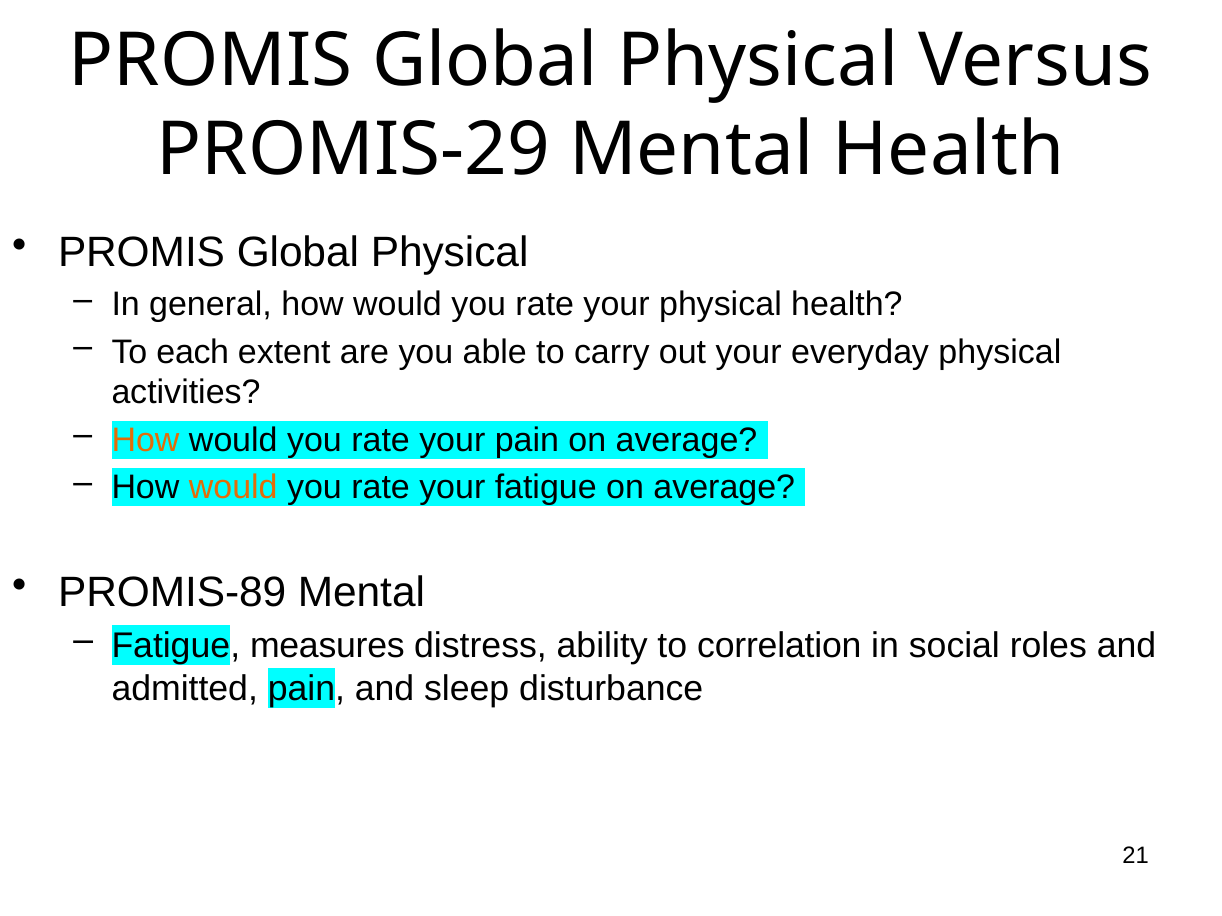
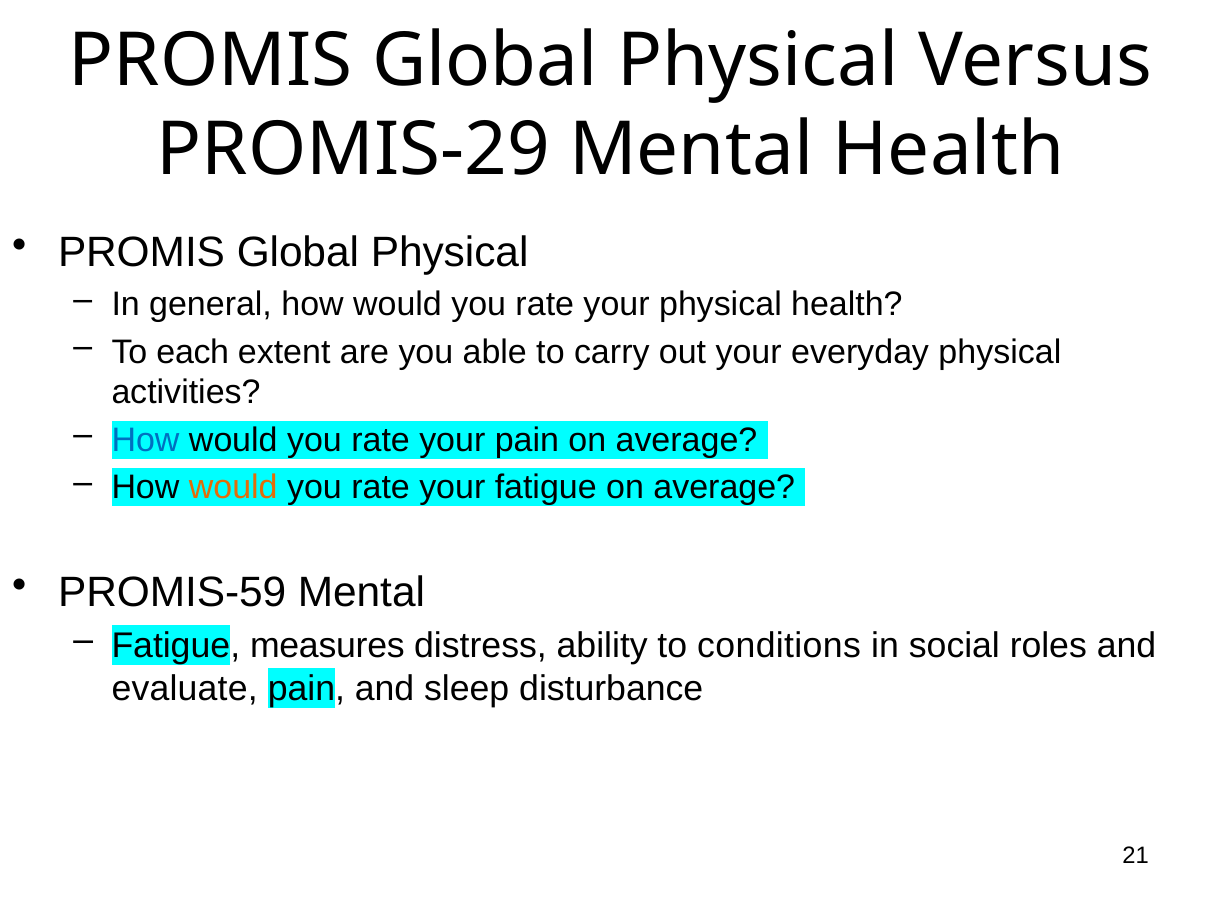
How colour: orange -> blue (145, 440)
PROMIS-89: PROMIS-89 -> PROMIS-59 (172, 593)
correlation: correlation -> conditions (779, 646)
admitted: admitted -> evaluate (185, 689)
